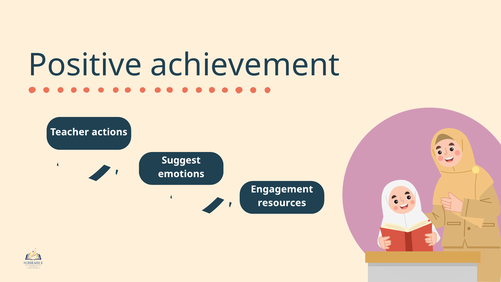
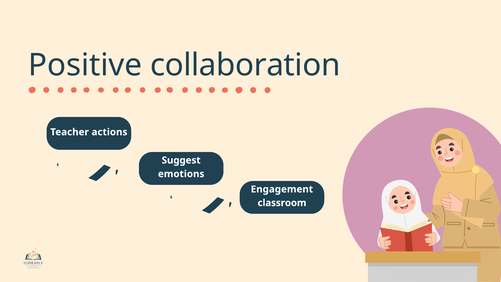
achievement: achievement -> collaboration (245, 65)
resources: resources -> classroom (282, 203)
